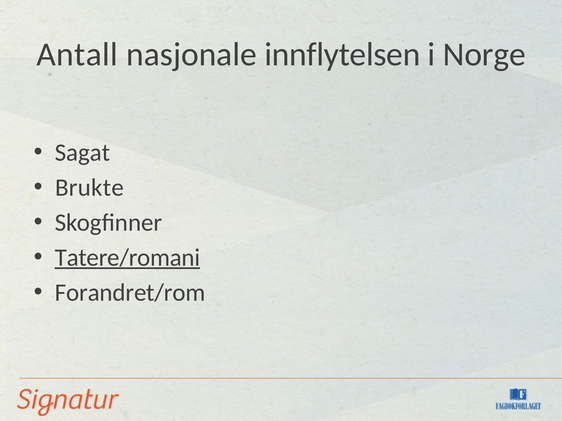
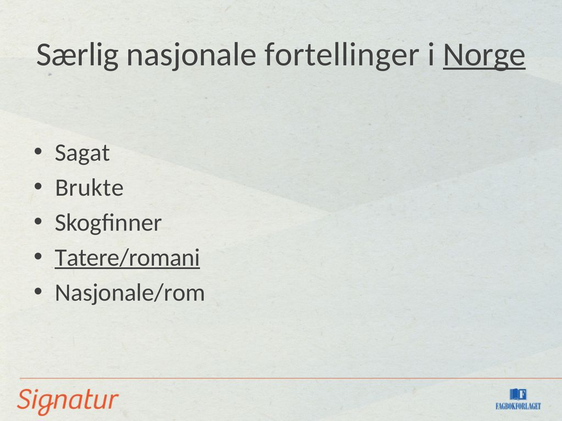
Antall: Antall -> Særlig (78, 54)
innflytelsen: innflytelsen -> fortellinger (342, 54)
Norge underline: none -> present (484, 54)
Forandret/rom: Forandret/rom -> Nasjonale/rom (130, 293)
